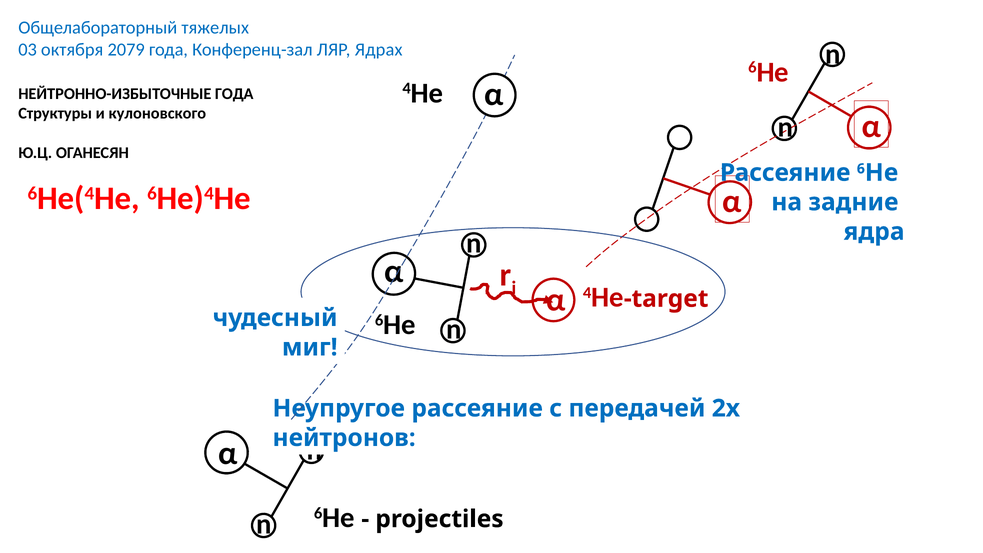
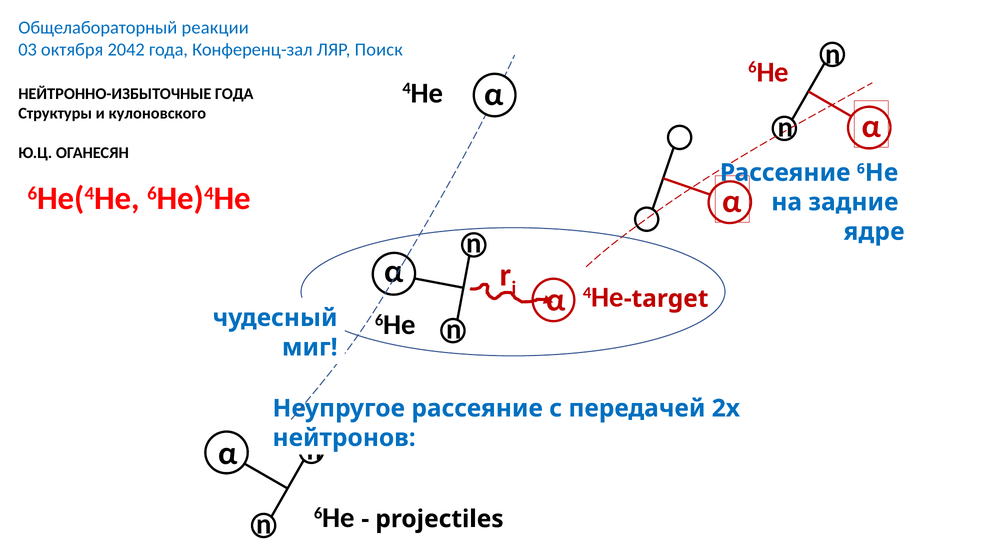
тяжелых: тяжелых -> реакции (215, 28)
2079: 2079 -> 2042 (126, 50)
Ядрах: Ядрах -> Поиск (379, 50)
ядра: ядра -> ядре (874, 232)
